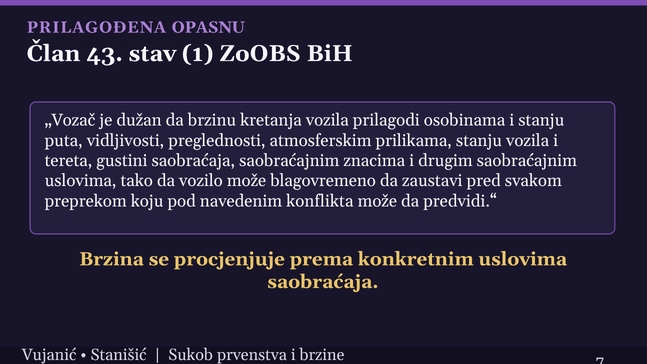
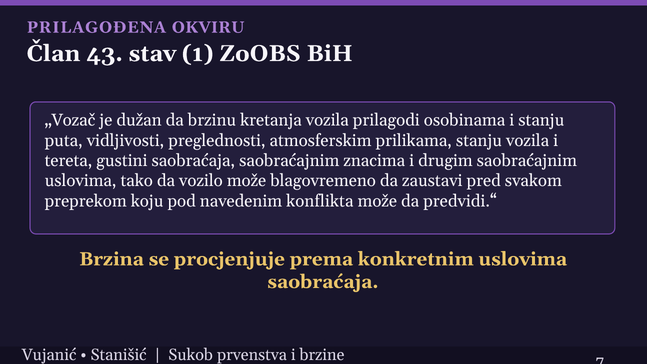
OPASNU: OPASNU -> OKVIRU (208, 27)
